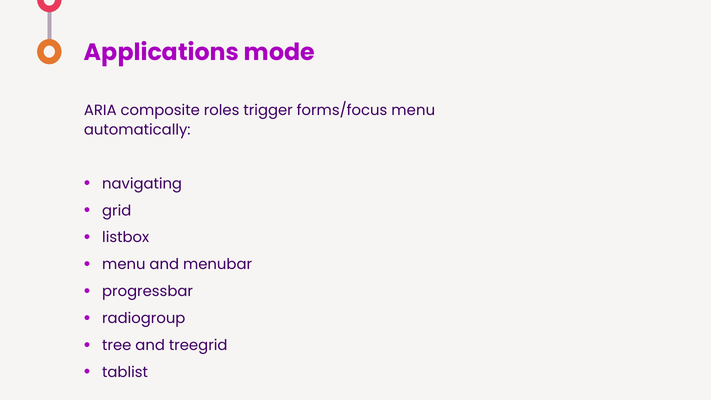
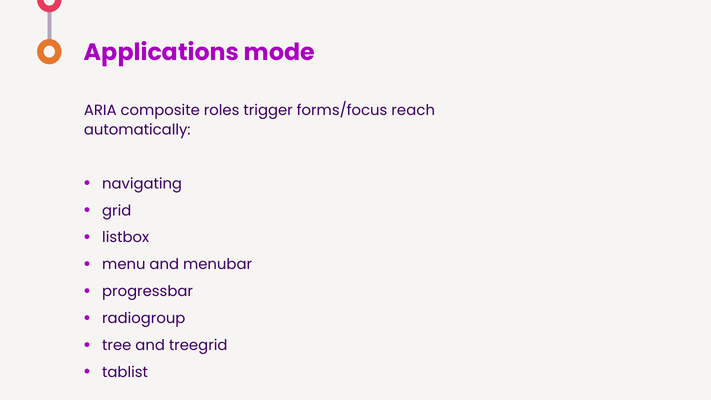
forms/focus menu: menu -> reach (413, 110)
